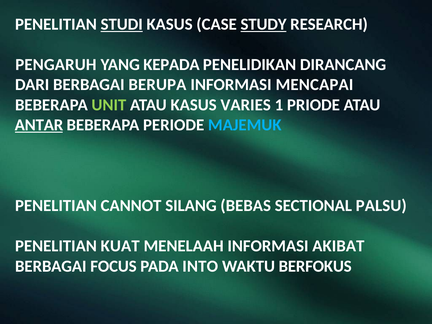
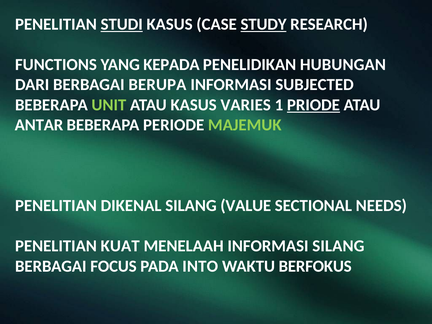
PENGARUH: PENGARUH -> FUNCTIONS (56, 65)
DIRANCANG: DIRANCANG -> HUBUNGAN (343, 65)
MENCAPAI: MENCAPAI -> SUBJECTED (315, 85)
PRIODE underline: none -> present (313, 105)
ANTAR underline: present -> none (39, 125)
MAJEMUK colour: light blue -> light green (245, 125)
CANNOT: CANNOT -> DIKENAL (131, 206)
BEBAS: BEBAS -> VALUE (246, 206)
PALSU: PALSU -> NEEDS (381, 206)
INFORMASI AKIBAT: AKIBAT -> SILANG (338, 246)
